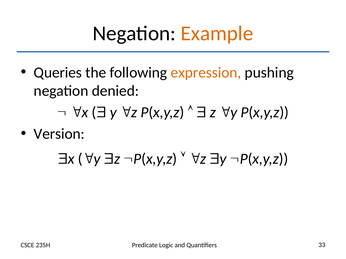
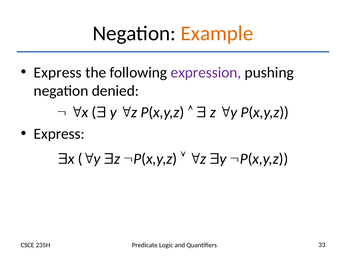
Queries: Queries -> Express (58, 73)
expression colour: orange -> purple (206, 73)
Version: Version -> Express (59, 134)
